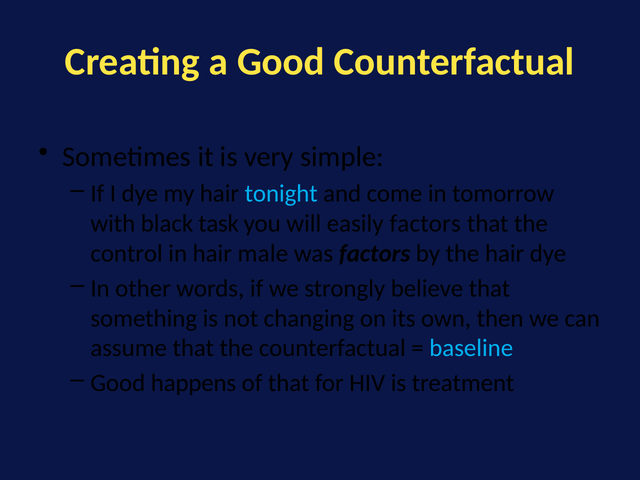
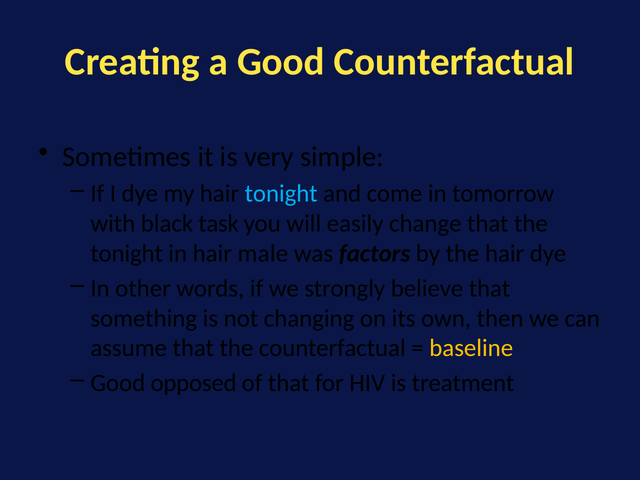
easily factors: factors -> change (425, 224)
control: control -> tonight (127, 254)
baseline colour: light blue -> yellow (471, 348)
happens: happens -> opposed (194, 383)
